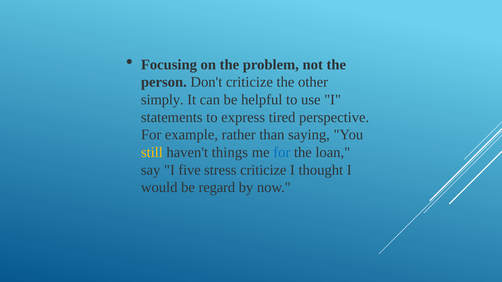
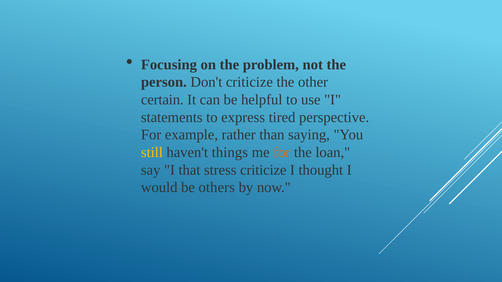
simply: simply -> certain (162, 100)
for colour: blue -> orange (282, 152)
five: five -> that (189, 170)
regard: regard -> others (217, 188)
